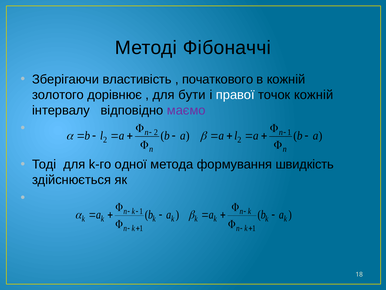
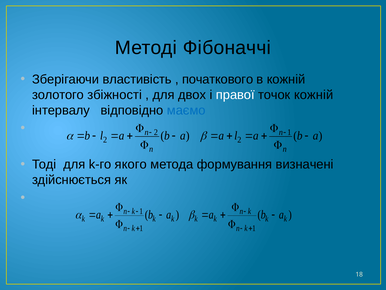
дорівнює: дорівнює -> збіжності (115, 95)
бути: бути -> двох (192, 95)
маємо colour: purple -> blue (186, 110)
одної: одної -> якого (131, 164)
швидкість: швидкість -> визначені (305, 164)
